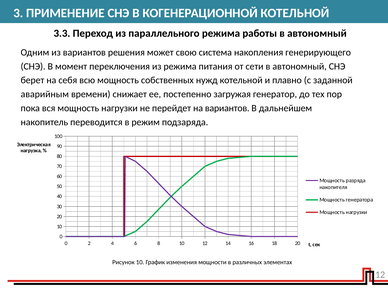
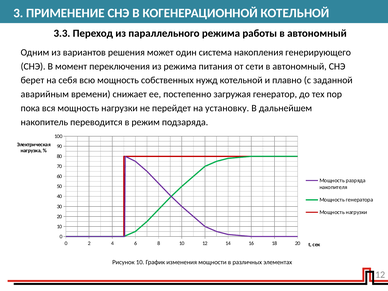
свою: свою -> один (186, 52)
на вариантов: вариантов -> установку (227, 108)
